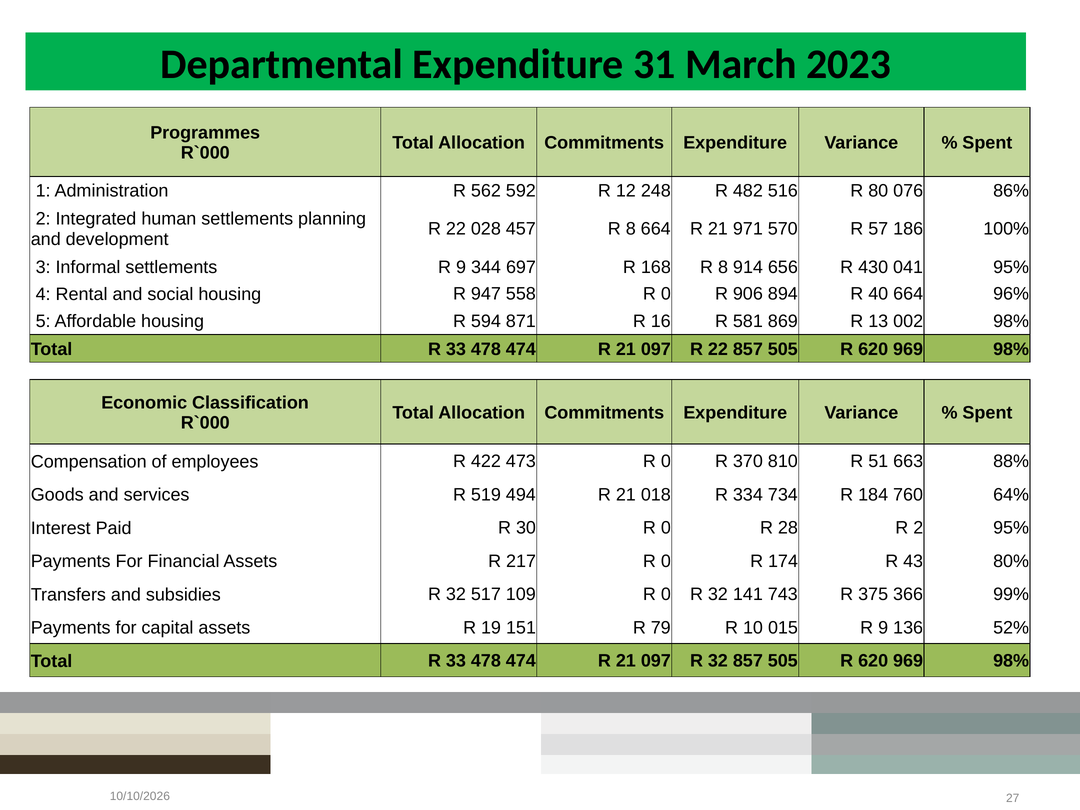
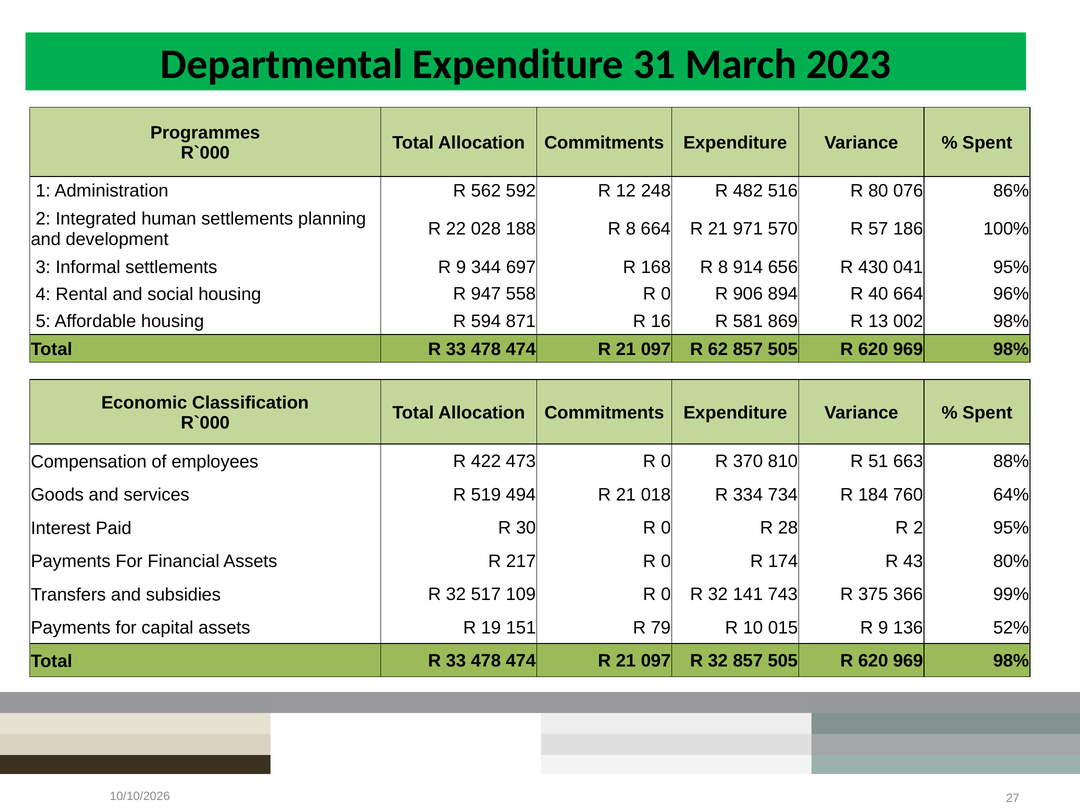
457: 457 -> 188 (521, 229)
097 R 22: 22 -> 62 (718, 349)
